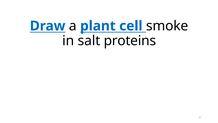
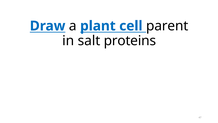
smoke: smoke -> parent (167, 26)
